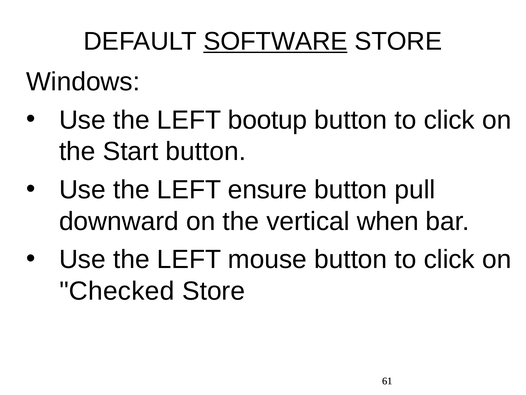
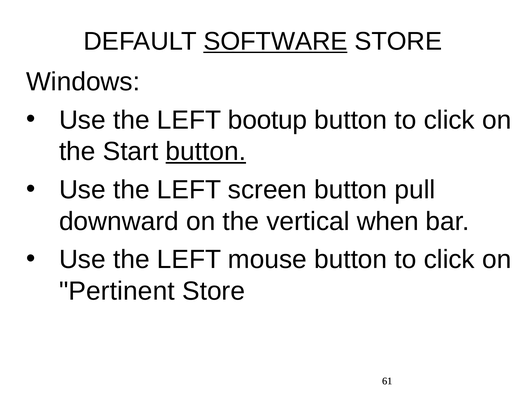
button underline: none -> present (206, 151)
ensure: ensure -> screen (267, 190)
Checked: Checked -> Pertinent (117, 291)
